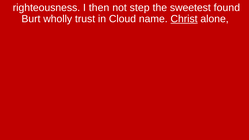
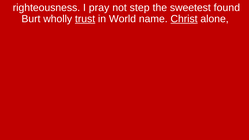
then: then -> pray (99, 8)
trust underline: none -> present (85, 19)
Cloud: Cloud -> World (122, 19)
